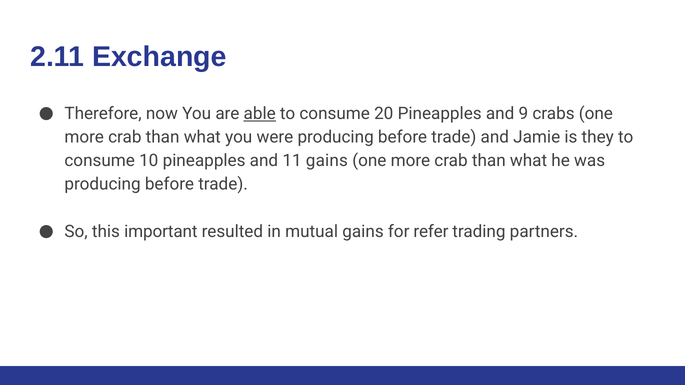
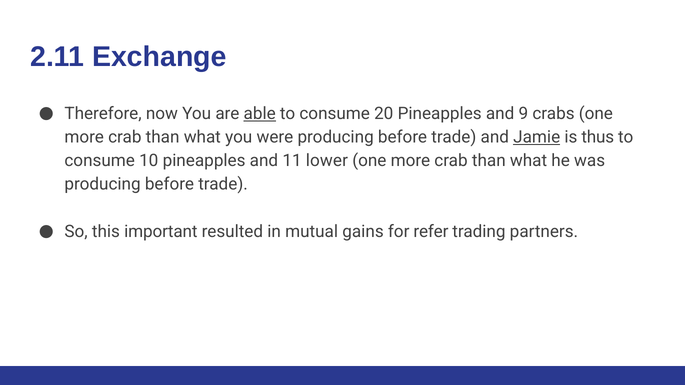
Jamie underline: none -> present (537, 137)
they: they -> thus (598, 137)
11 gains: gains -> lower (327, 161)
